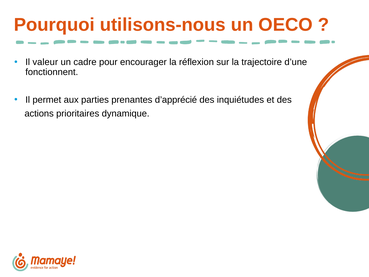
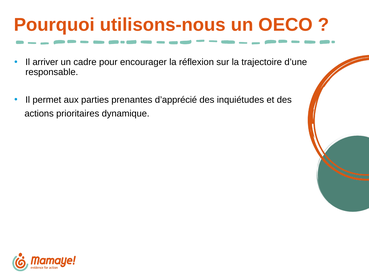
valeur: valeur -> arriver (45, 62)
fonctionnent: fonctionnent -> responsable (52, 72)
